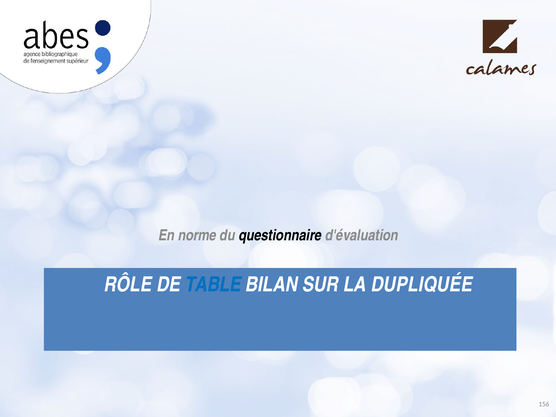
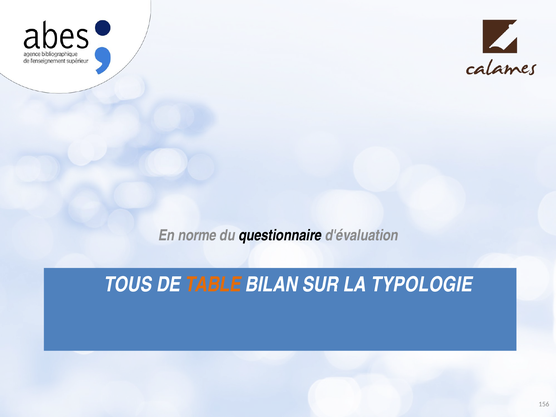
RÔLE: RÔLE -> TOUS (128, 285)
TABLE colour: blue -> orange (213, 285)
DUPLIQUÉE: DUPLIQUÉE -> TYPOLOGIE (422, 285)
